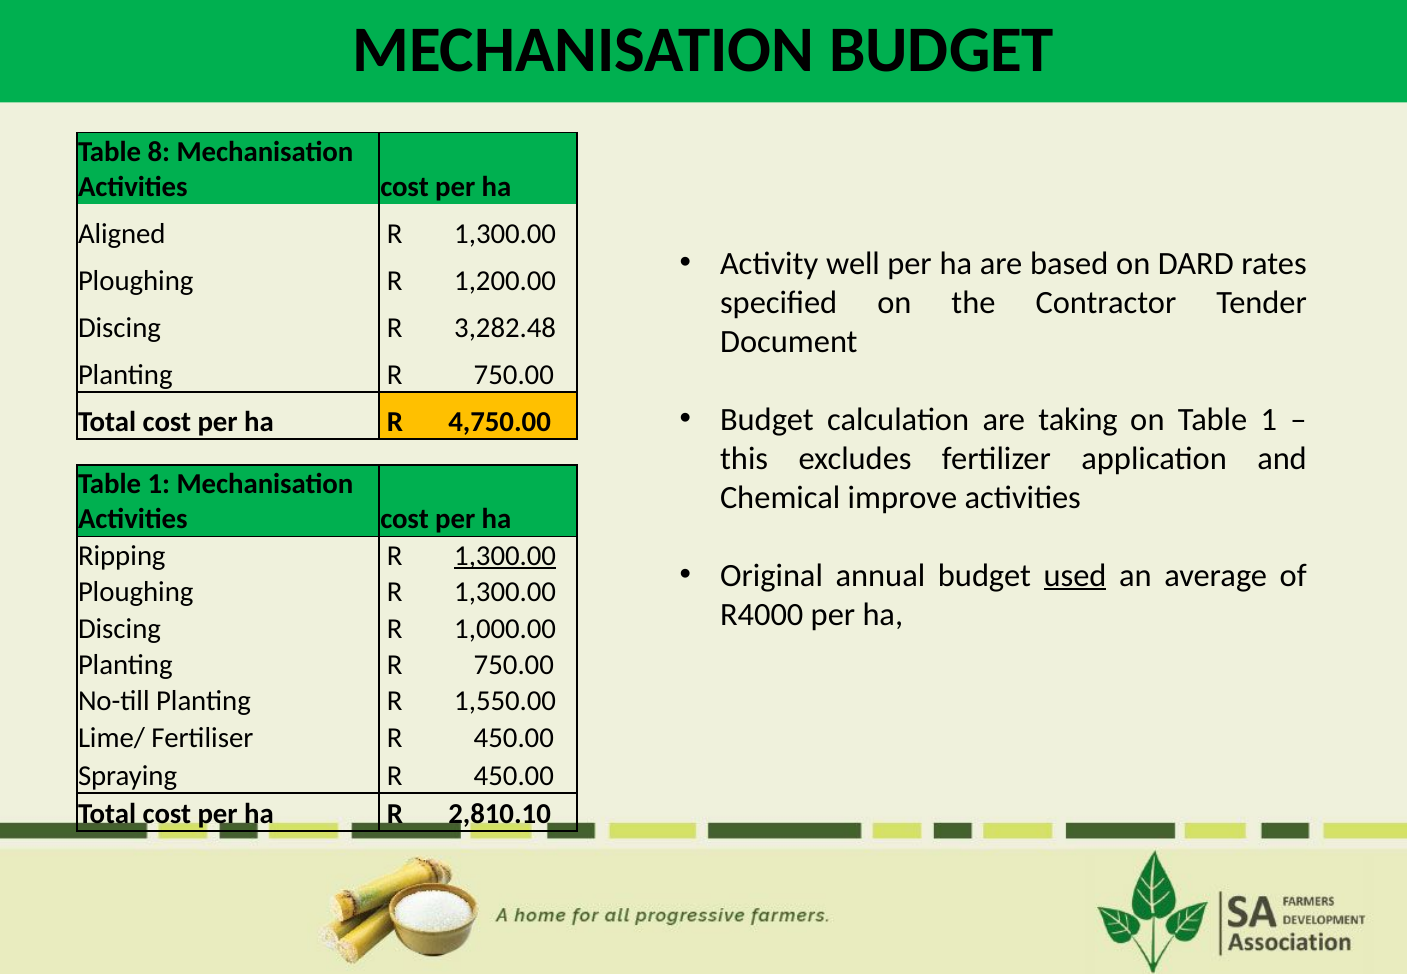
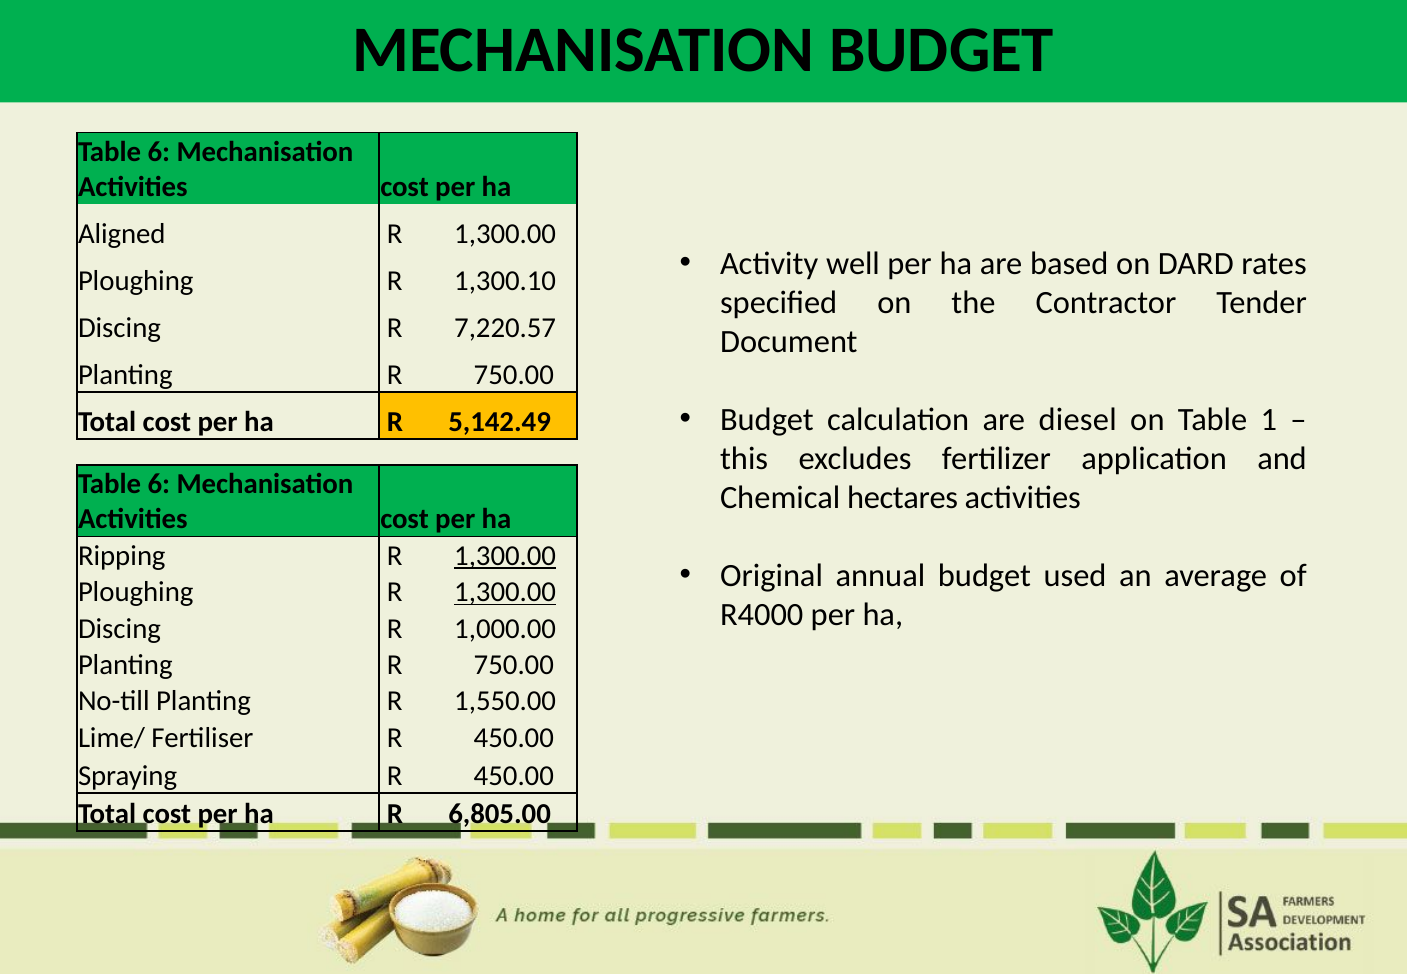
8: 8 -> 6 (159, 152)
1,200.00: 1,200.00 -> 1,300.10 (505, 281)
3,282.48: 3,282.48 -> 7,220.57 (505, 328)
taking: taking -> diesel (1078, 420)
4,750.00: 4,750.00 -> 5,142.49 (500, 422)
1: 1 -> 6 (159, 484)
improve: improve -> hectares (903, 498)
used underline: present -> none (1075, 575)
1,300.00 underline: none -> present (505, 592)
2,810.10: 2,810.10 -> 6,805.00 (500, 814)
